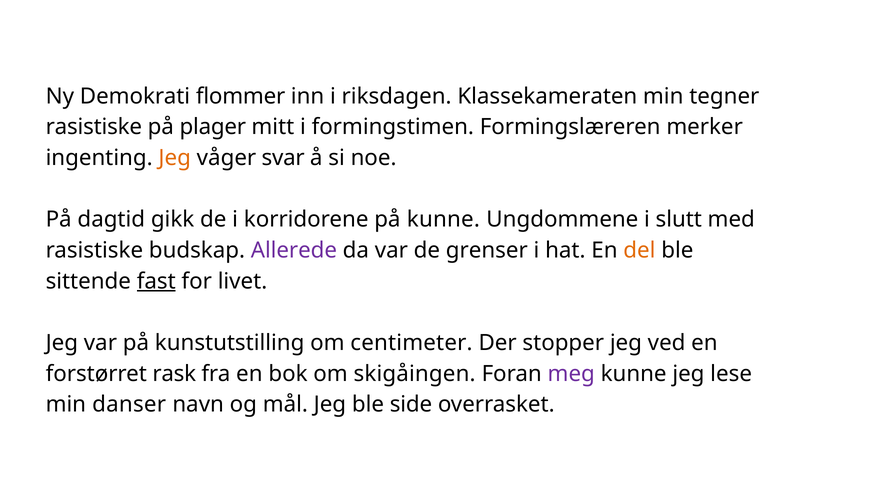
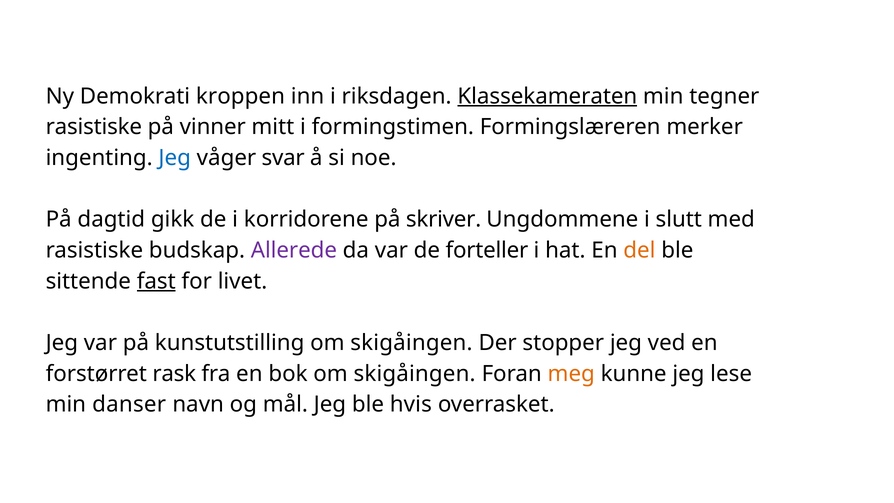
flommer: flommer -> kroppen (240, 96)
Klassekameraten underline: none -> present (547, 96)
plager: plager -> vinner (213, 127)
Jeg colour: orange -> blue (175, 158)
på kunne: kunne -> skriver (444, 220)
grenser: grenser -> forteller (487, 250)
kunstutstilling om centimeter: centimeter -> skigåingen (411, 343)
meg colour: purple -> orange (571, 374)
side: side -> hvis (411, 405)
